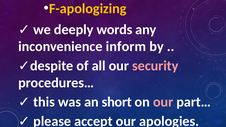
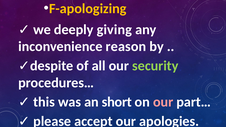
words: words -> giving (114, 30)
inform: inform -> reason (126, 47)
security colour: pink -> light green (155, 66)
